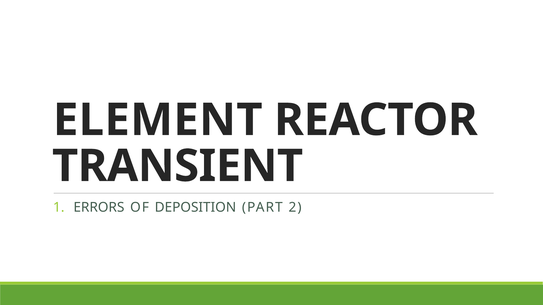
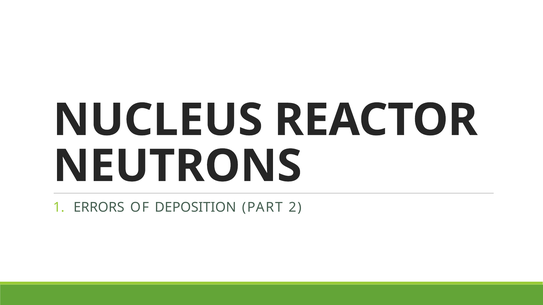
ELEMENT: ELEMENT -> NUCLEUS (158, 120)
TRANSIENT: TRANSIENT -> NEUTRONS (177, 166)
